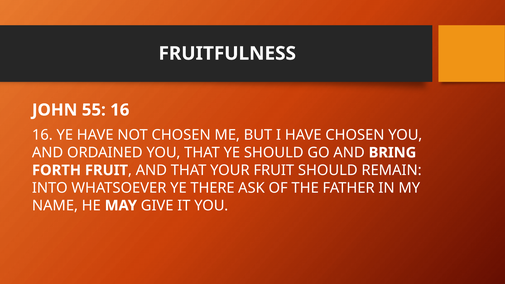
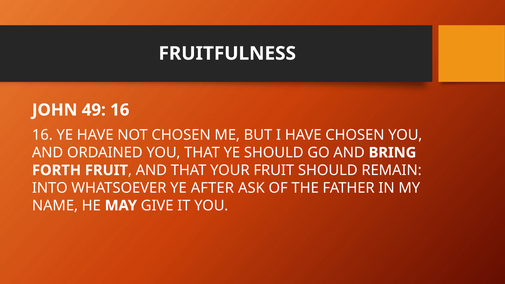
55: 55 -> 49 (94, 110)
THERE: THERE -> AFTER (212, 188)
